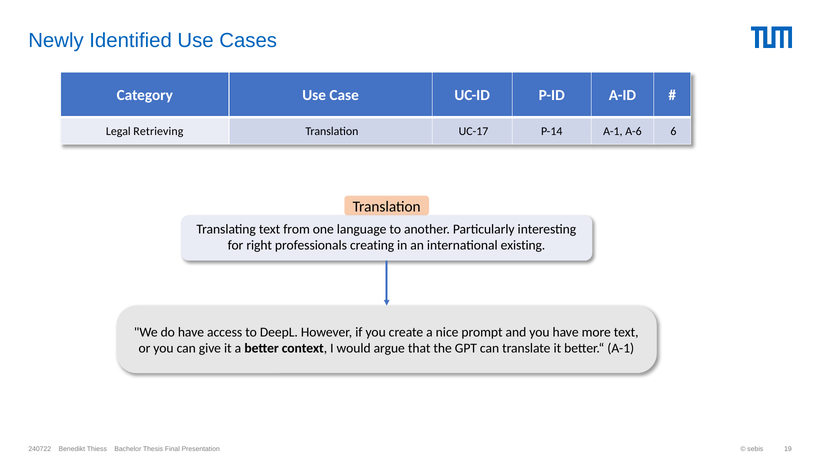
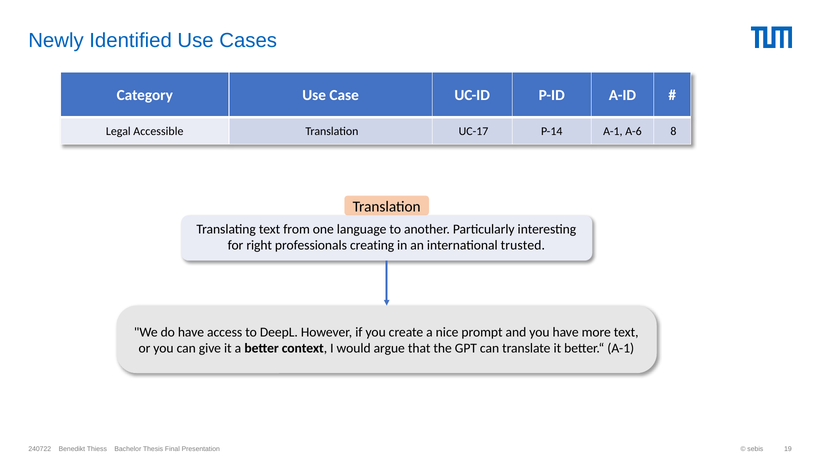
Retrieving: Retrieving -> Accessible (158, 131)
6: 6 -> 8 (673, 131)
existing: existing -> trusted (523, 245)
